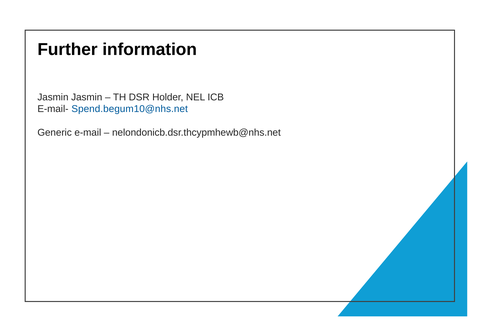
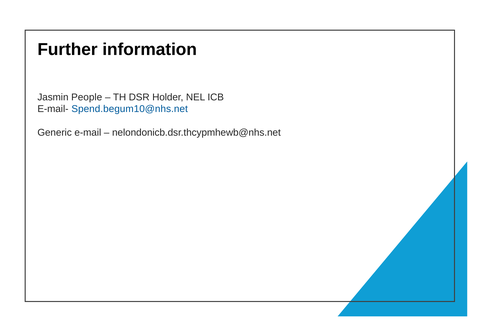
Jasmin Jasmin: Jasmin -> People (87, 97)
